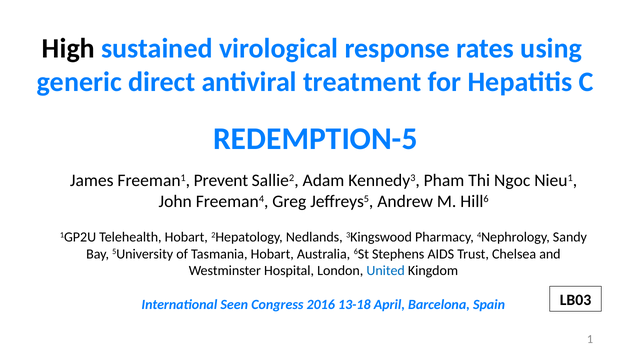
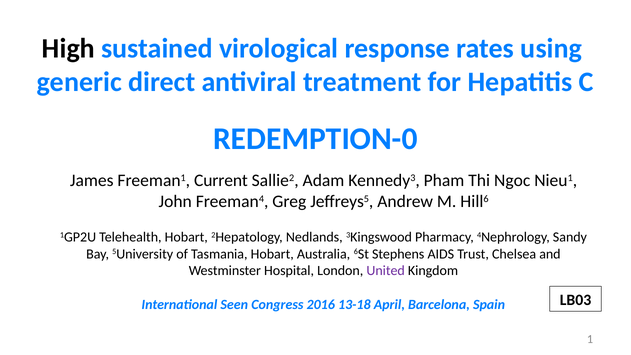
REDEMPTION-5: REDEMPTION-5 -> REDEMPTION-0 (315, 139)
Prevent: Prevent -> Current (221, 181)
United colour: blue -> purple (386, 271)
